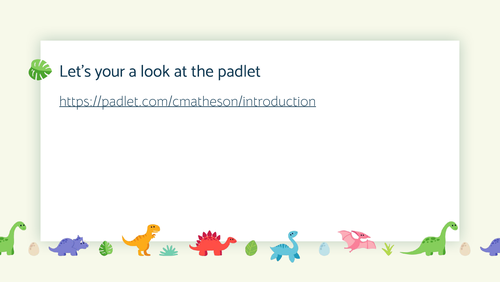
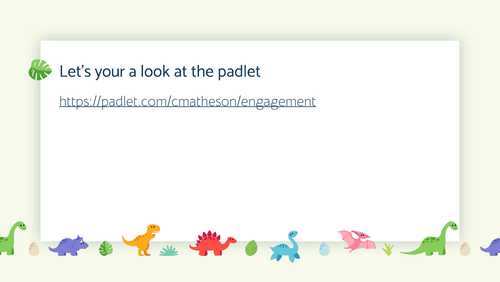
https://padlet.com/cmatheson/introduction: https://padlet.com/cmatheson/introduction -> https://padlet.com/cmatheson/engagement (188, 101)
